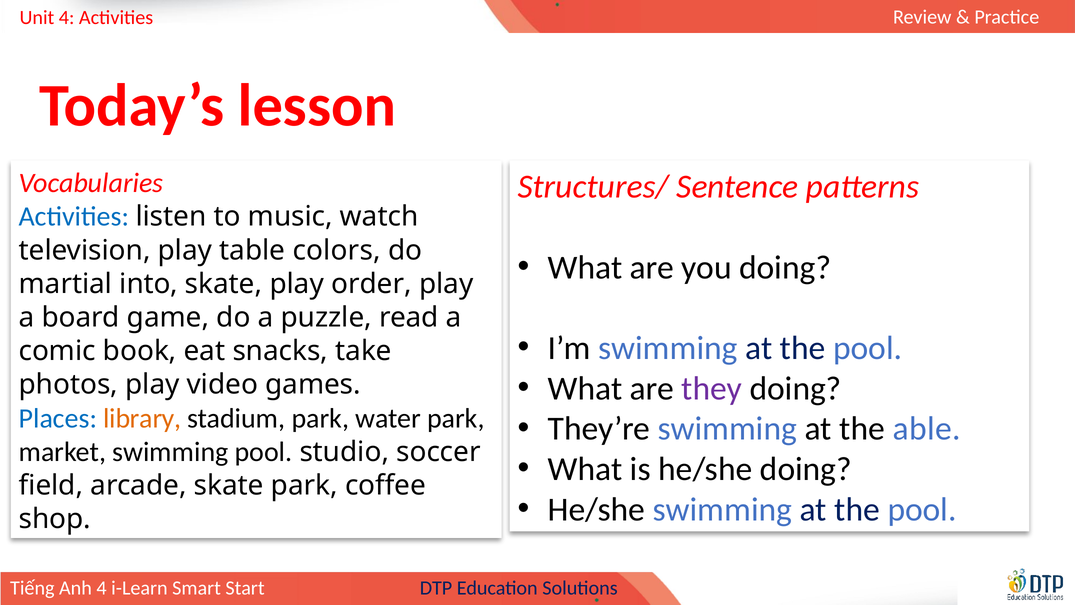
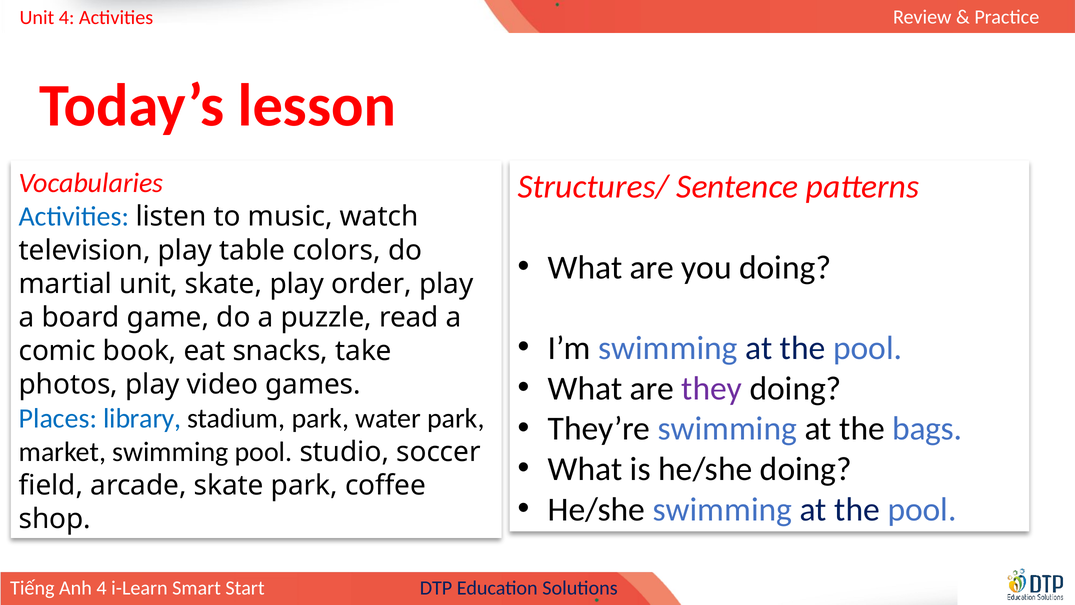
martial into: into -> unit (149, 284)
library colour: orange -> blue (142, 418)
able: able -> bags (927, 429)
